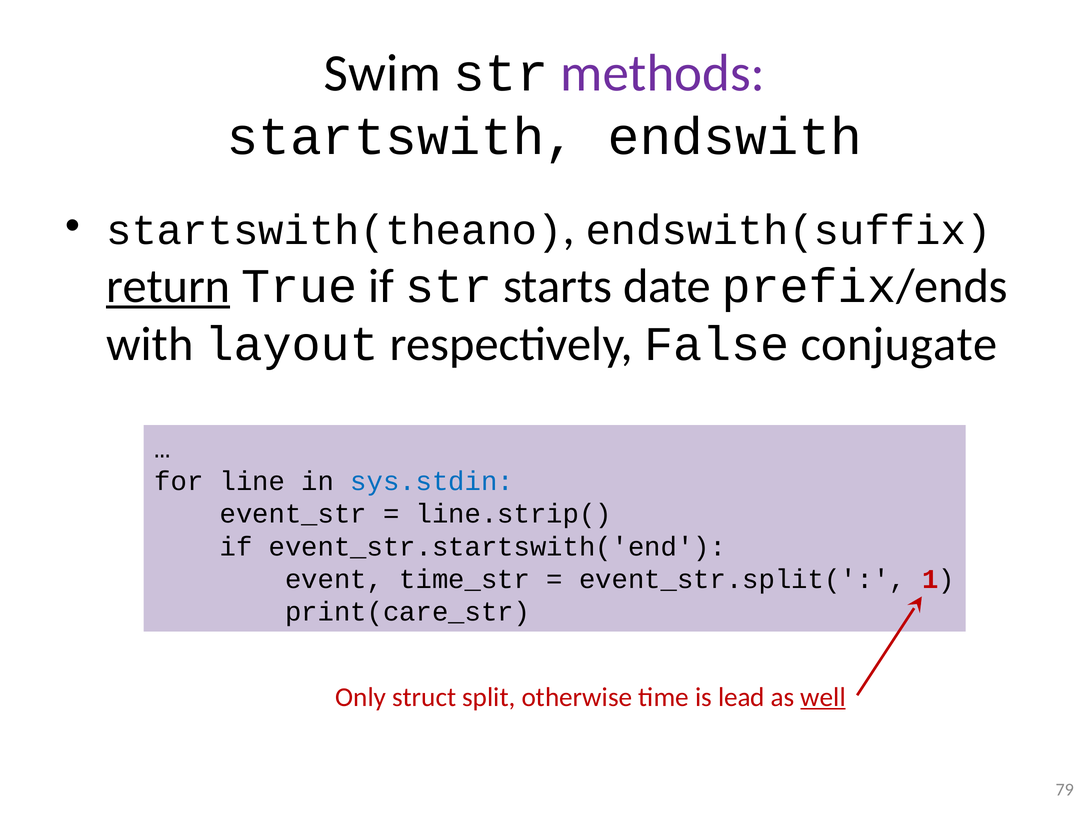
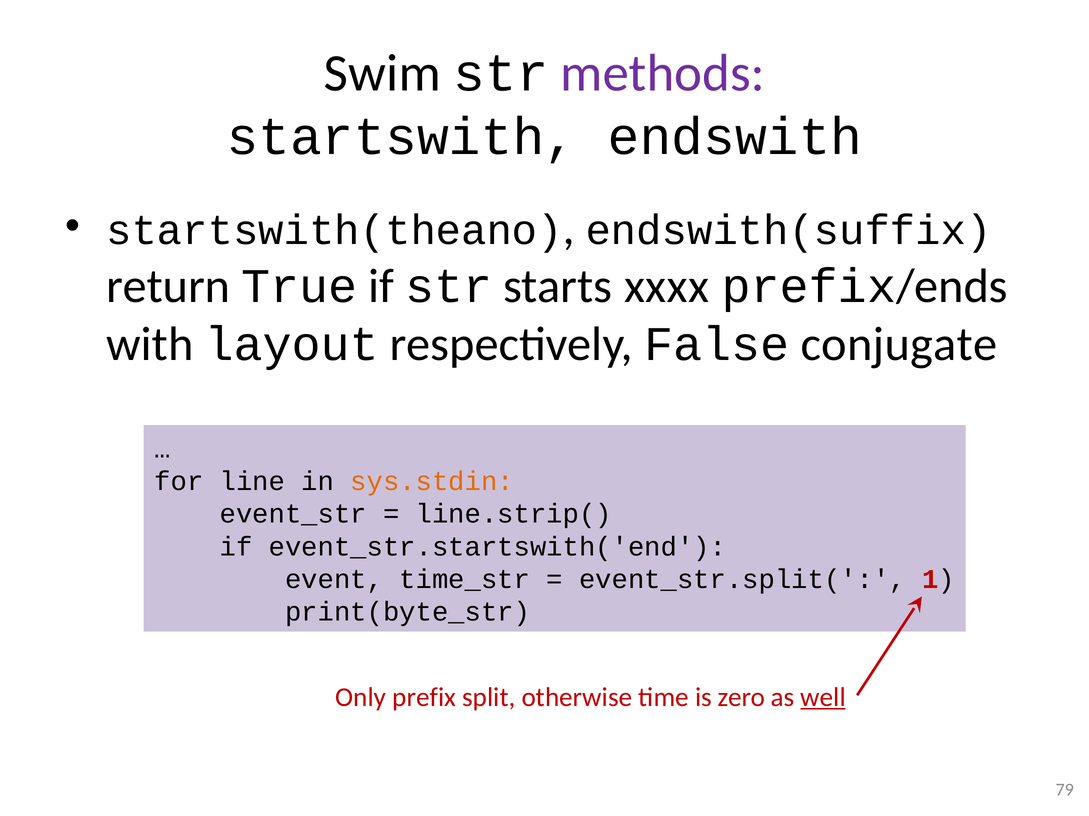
return underline: present -> none (168, 287)
date: date -> xxxx (667, 287)
sys.stdin colour: blue -> orange (432, 482)
print(care_str: print(care_str -> print(byte_str (408, 612)
struct: struct -> prefix (424, 698)
lead: lead -> zero (741, 698)
